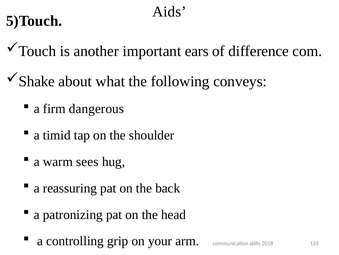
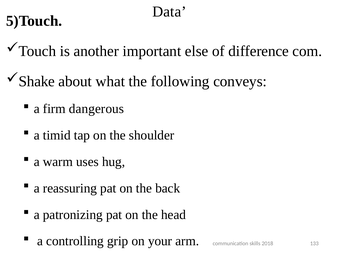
Aids: Aids -> Data (169, 11)
ears: ears -> else (197, 51)
sees: sees -> uses (87, 161)
